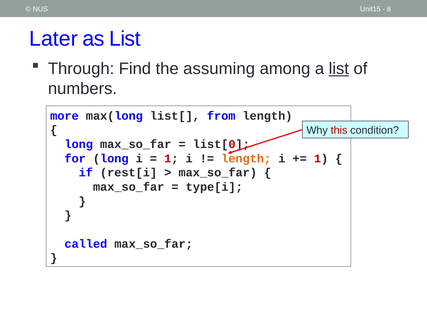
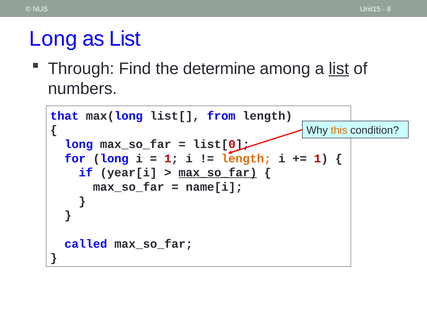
Later: Later -> Long (53, 39)
assuming: assuming -> determine (219, 69)
more: more -> that (64, 116)
this colour: red -> orange (339, 130)
rest[i: rest[i -> year[i (129, 173)
max_so_far underline: none -> present (218, 173)
type[i: type[i -> name[i (214, 187)
